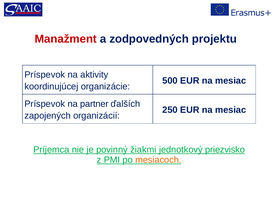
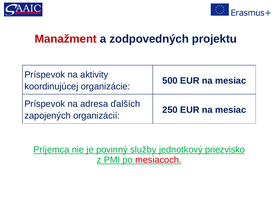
partner: partner -> adresa (94, 104)
žiakmi: žiakmi -> služby (143, 149)
mesiacoch colour: orange -> red (158, 160)
